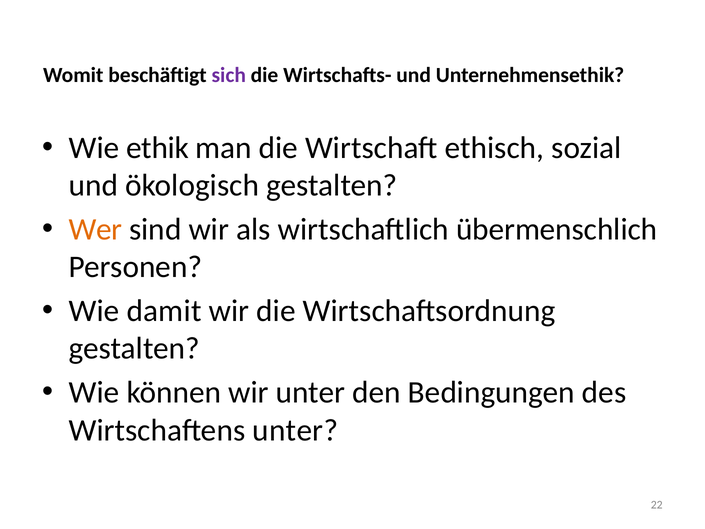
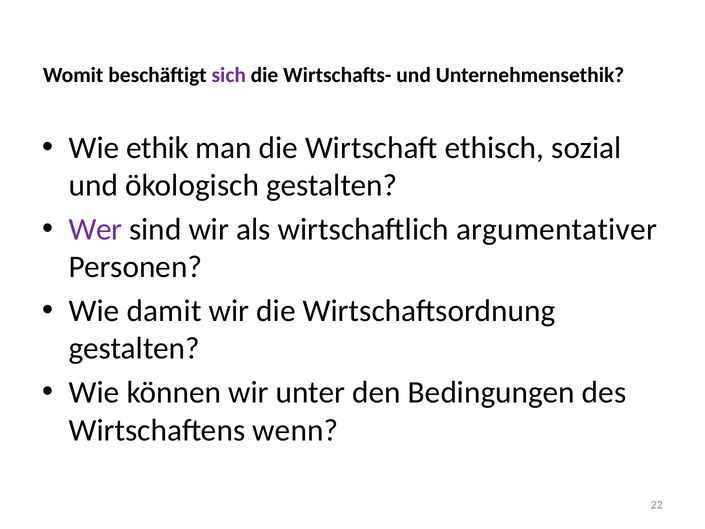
Wer colour: orange -> purple (95, 229)
übermenschlich: übermenschlich -> argumentativer (556, 229)
Wirtschaftens unter: unter -> wenn (295, 430)
